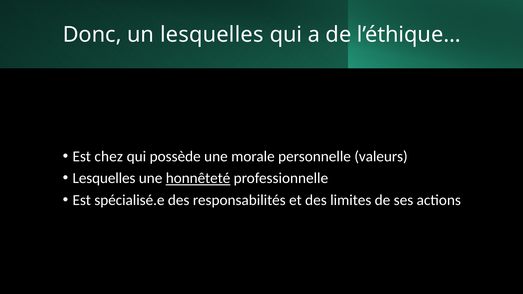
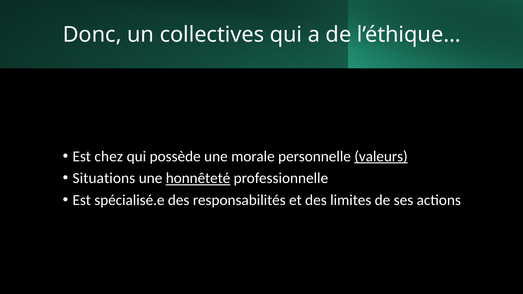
un lesquelles: lesquelles -> collectives (212, 35)
valeurs underline: none -> present (381, 156)
Lesquelles: Lesquelles -> Situations (104, 178)
